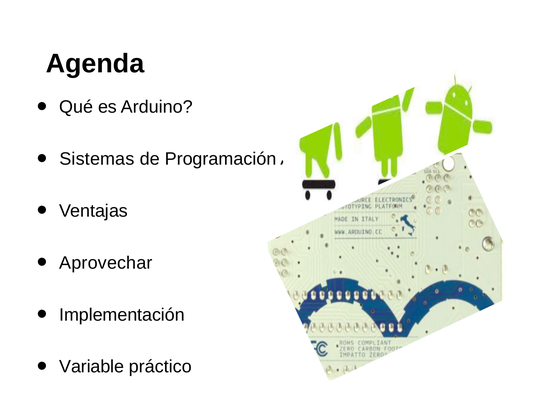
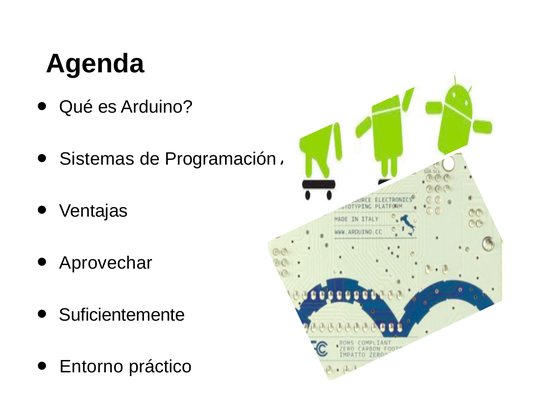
Implementación: Implementación -> Suficientemente (122, 315)
Variable: Variable -> Entorno (91, 367)
